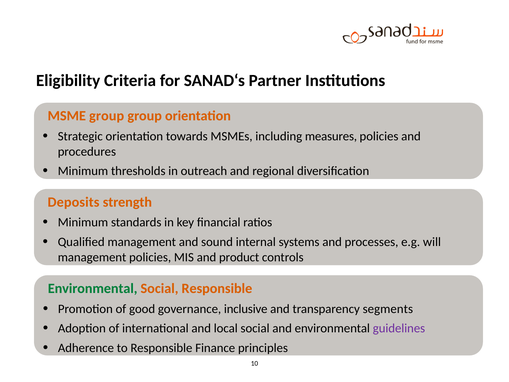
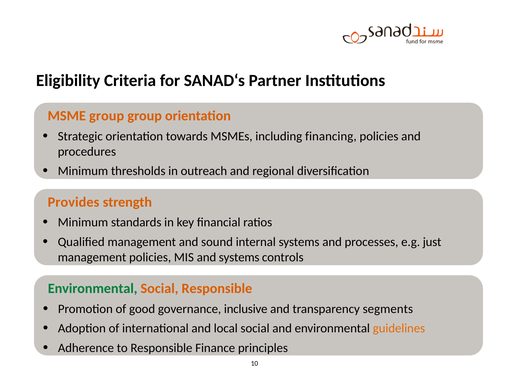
measures: measures -> financing (331, 136)
Deposits: Deposits -> Provides (74, 202)
will: will -> just (432, 242)
and product: product -> systems (239, 257)
guidelines colour: purple -> orange (399, 328)
